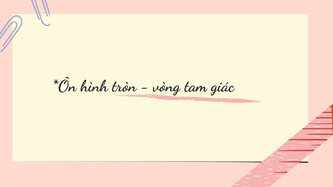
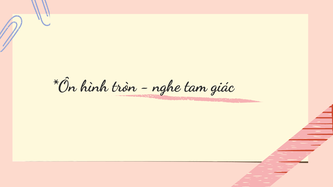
vòng: vòng -> nghe (167, 86)
